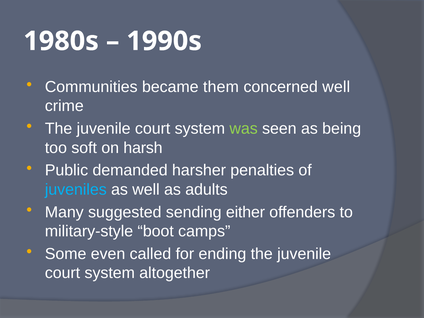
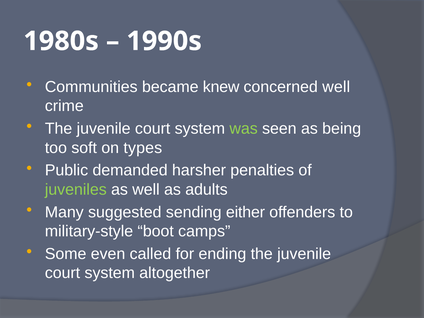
them: them -> knew (221, 87)
harsh: harsh -> types (143, 148)
juveniles colour: light blue -> light green (76, 190)
